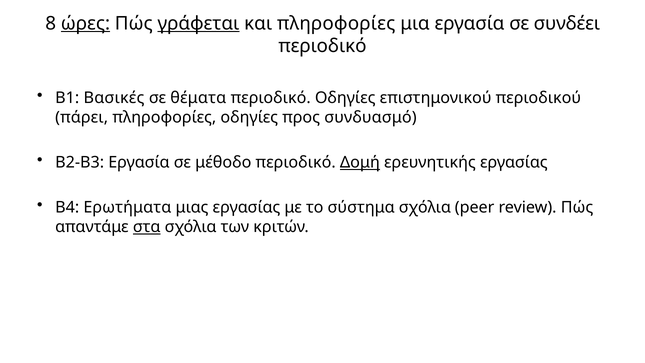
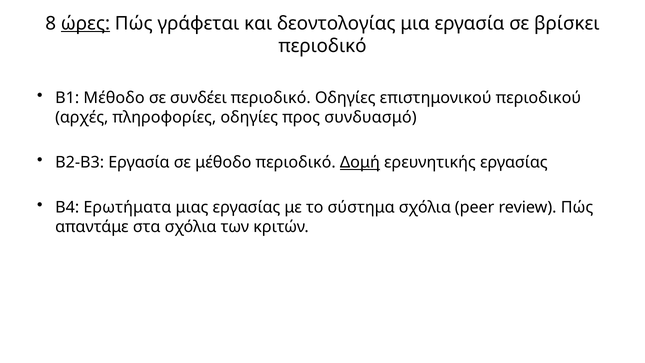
γράφεται underline: present -> none (198, 23)
και πληροφορίες: πληροφορίες -> δεοντολογίας (336, 23)
συνδέει: συνδέει -> βρίσκει (567, 23)
Β1 Βασικές: Βασικές -> Μέθοδο (114, 98)
θέματα: θέματα -> συνδέει (198, 98)
πάρει: πάρει -> αρχές (82, 117)
στα underline: present -> none (147, 227)
